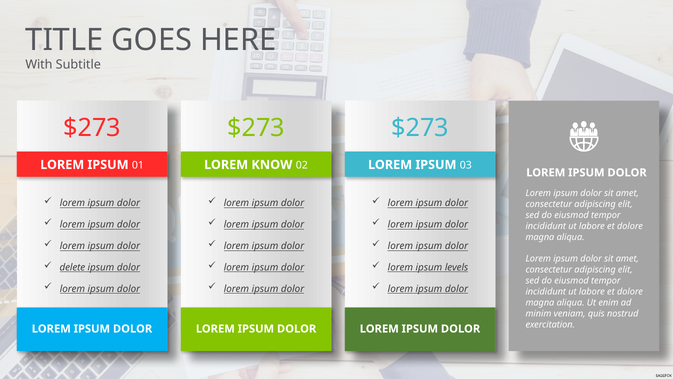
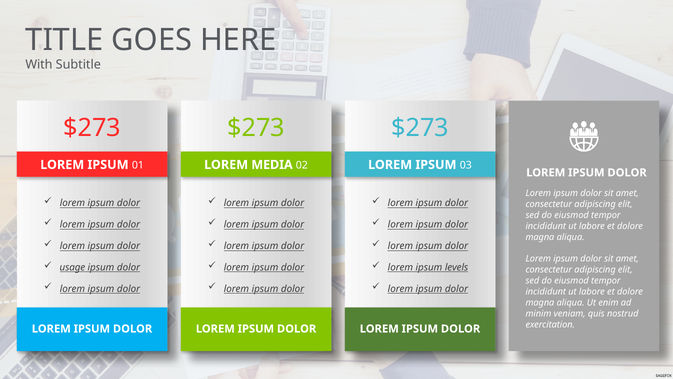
KNOW: KNOW -> MEDIA (272, 165)
delete: delete -> usage (72, 267)
